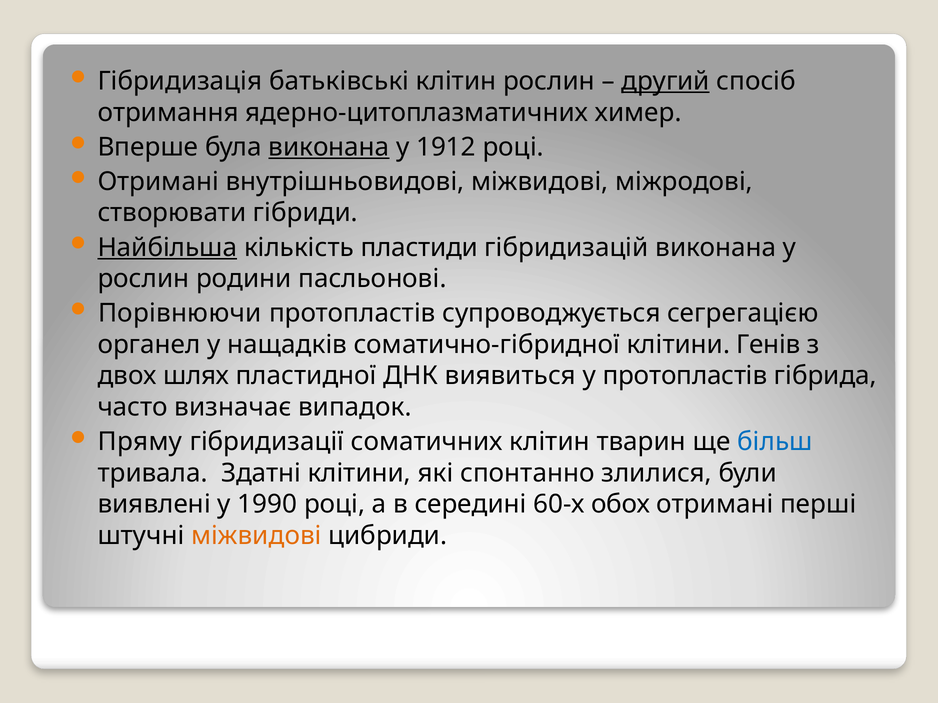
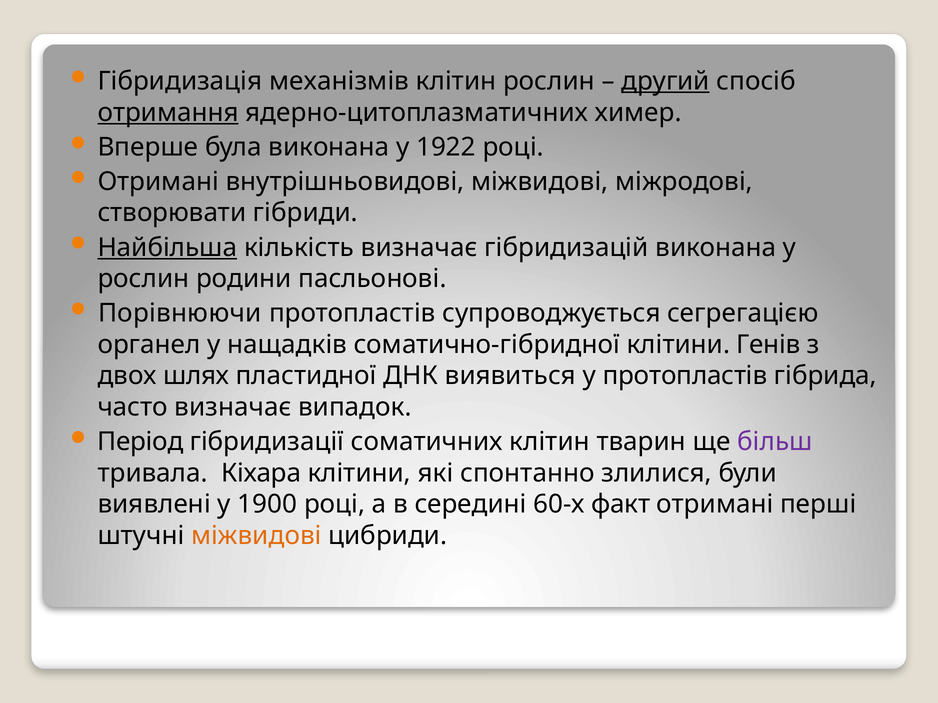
батьківські: батьківські -> механізмів (339, 81)
отримання underline: none -> present (168, 113)
виконана underline: present -> none (329, 147)
1912: 1912 -> 1922 (446, 147)
кількість пластиди: пластиди -> визначає (419, 248)
Пряму: Пряму -> Період (140, 442)
більш colour: blue -> purple (775, 442)
Здатні: Здатні -> Кіхара (261, 473)
1990: 1990 -> 1900 (267, 505)
обох: обох -> факт (621, 505)
